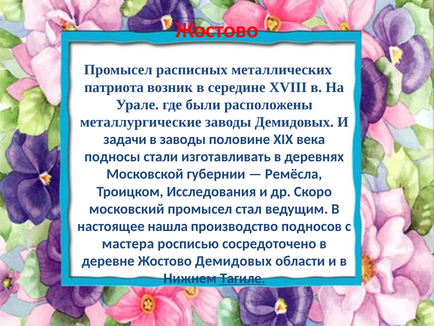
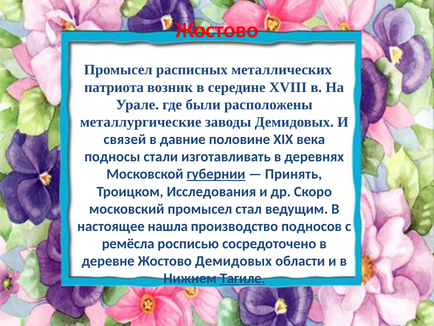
задачи: задачи -> связей (125, 139)
в заводы: заводы -> давние (183, 139)
губернии underline: none -> present (216, 174)
Ремёсла: Ремёсла -> Принять (293, 174)
мастера: мастера -> ремёсла (128, 243)
